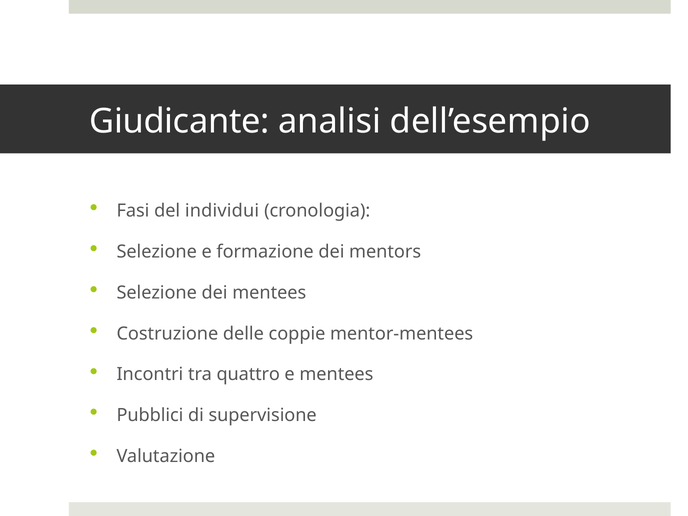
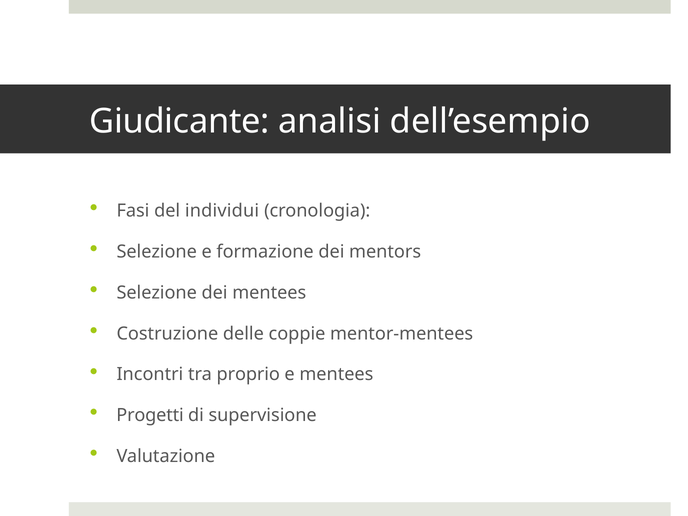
quattro: quattro -> proprio (248, 374)
Pubblici: Pubblici -> Progetti (150, 415)
